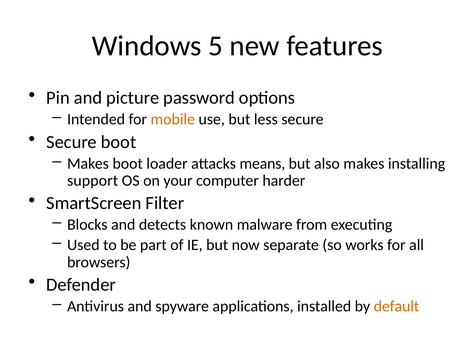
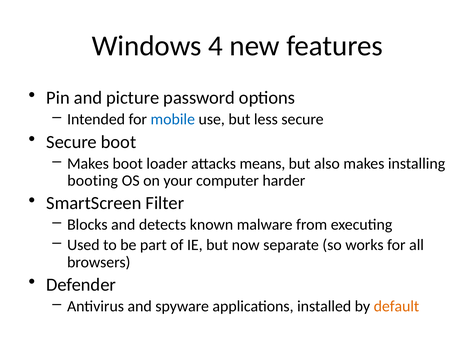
5: 5 -> 4 (216, 46)
mobile colour: orange -> blue (173, 119)
support: support -> booting (93, 181)
